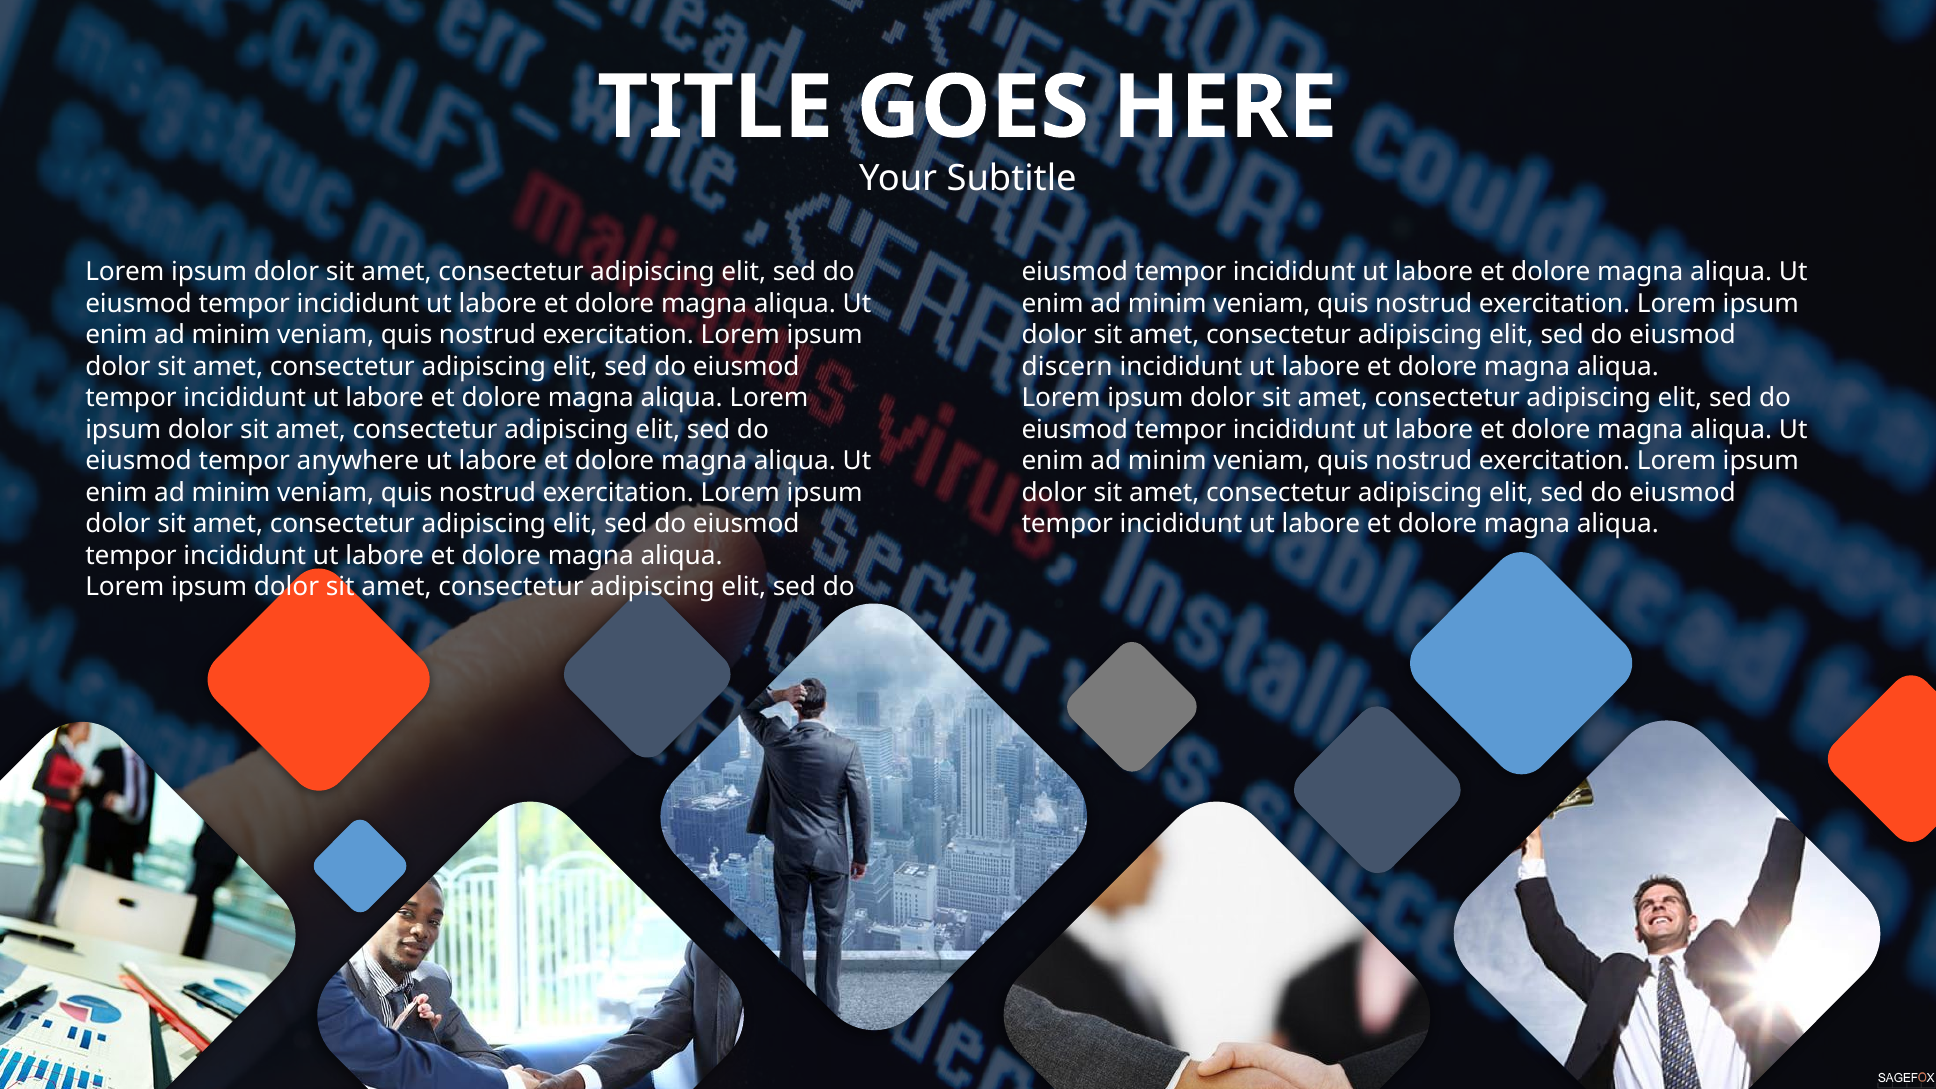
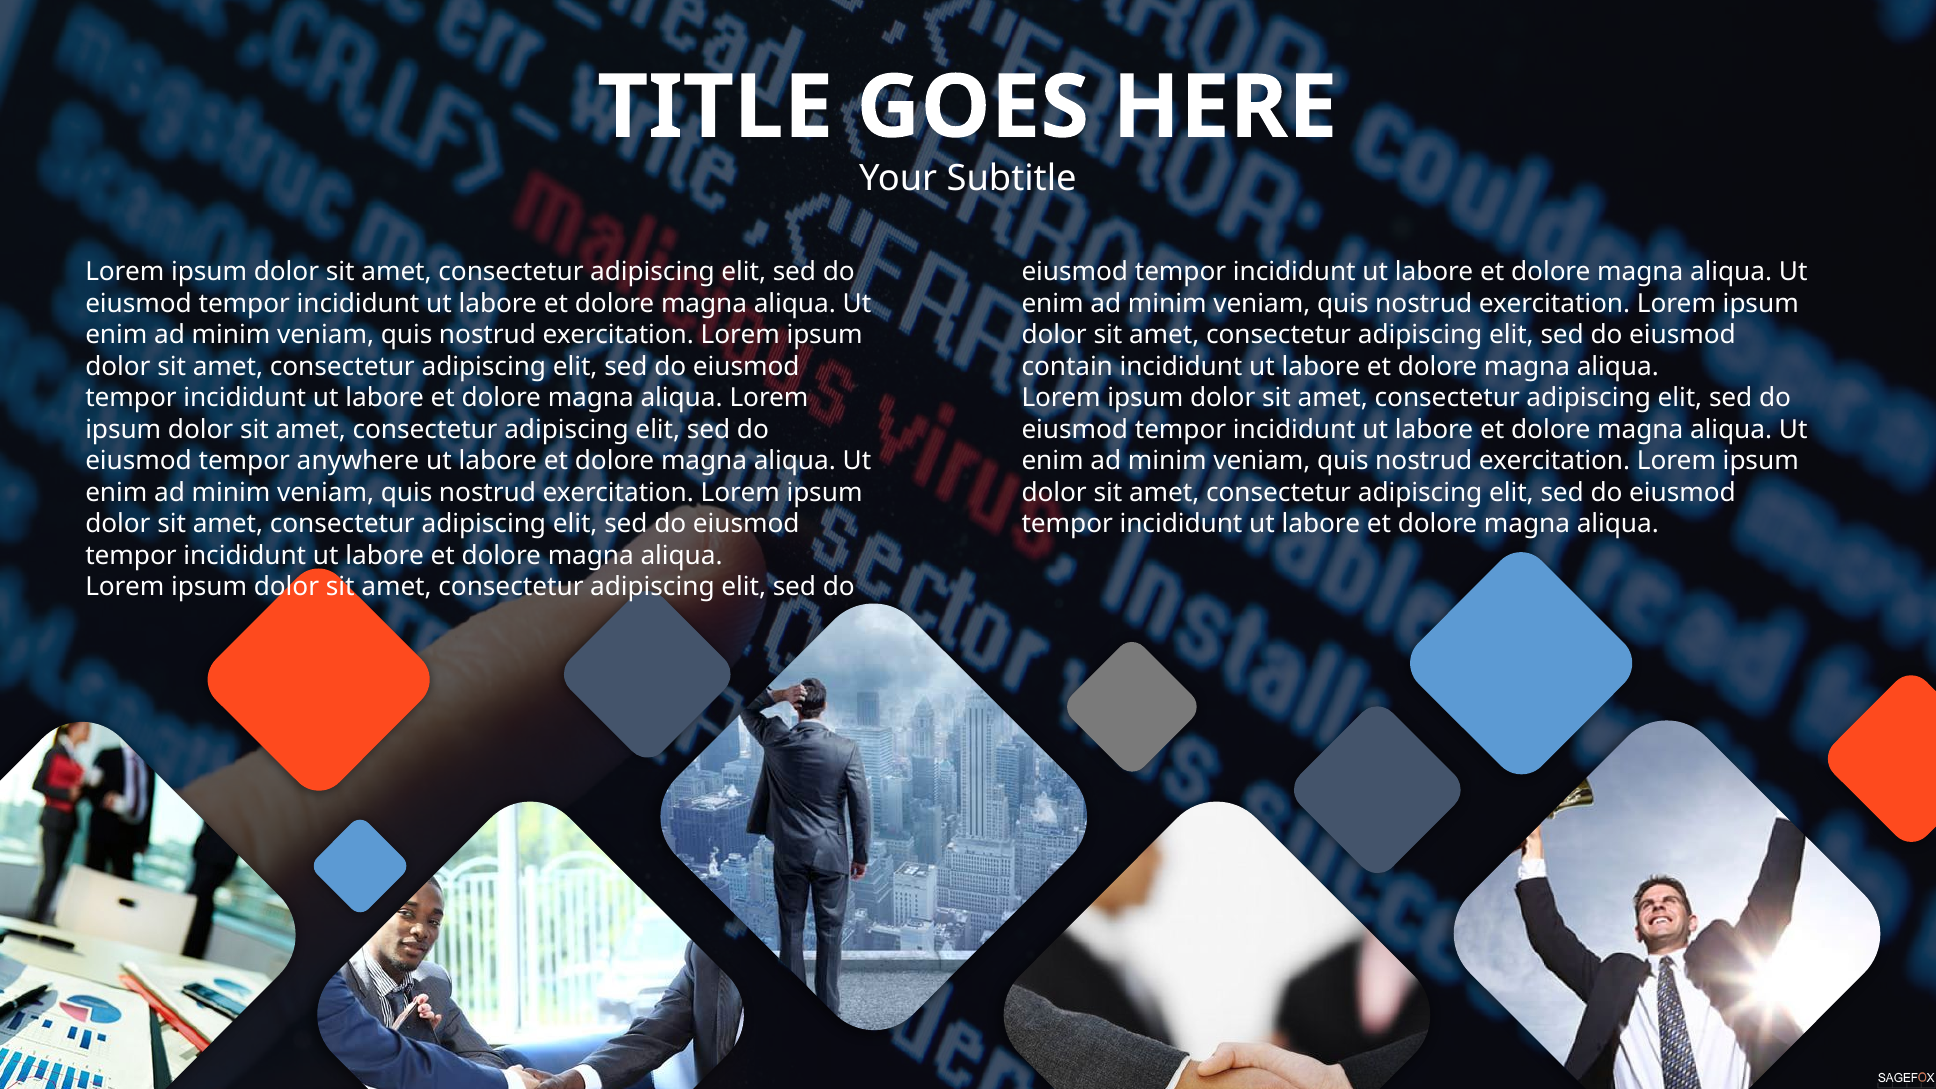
discern: discern -> contain (1067, 367)
